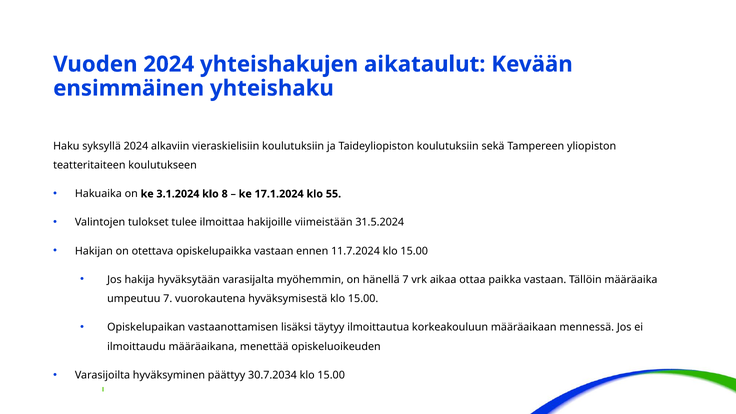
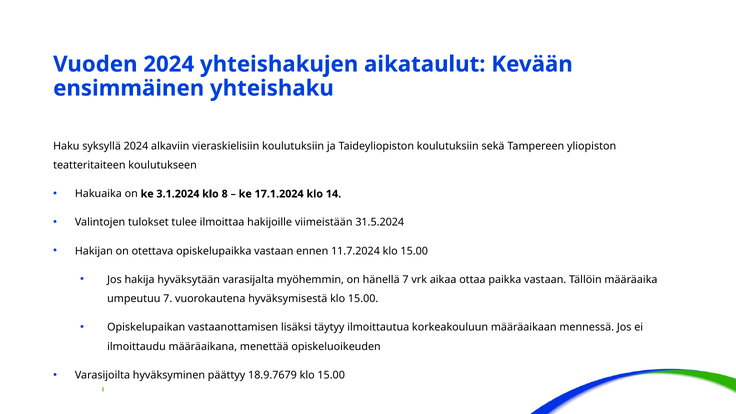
55: 55 -> 14 (333, 194)
30.7.2034: 30.7.2034 -> 18.9.7679 (272, 375)
